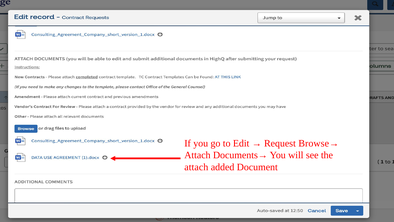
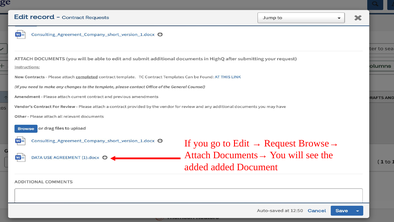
attach: attach -> added (196, 167)
